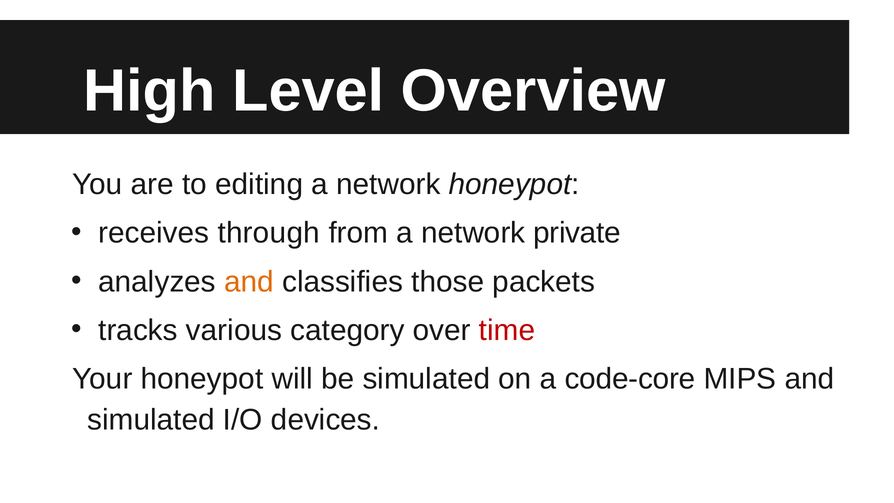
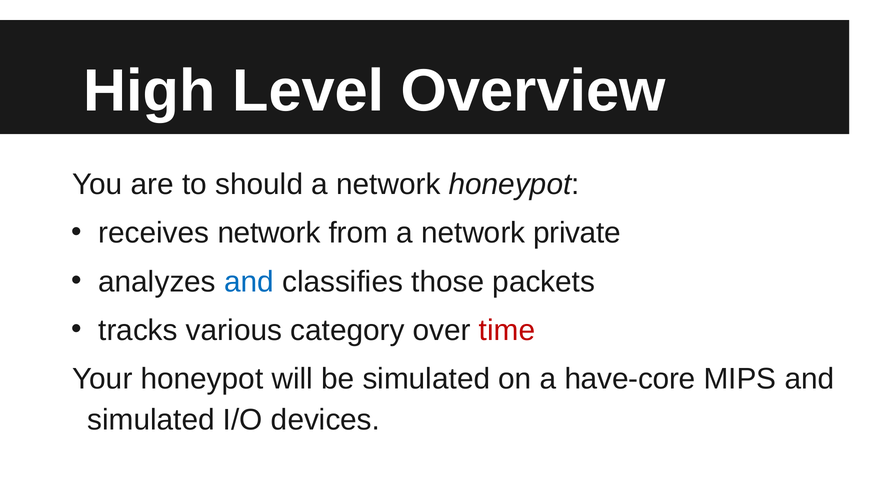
editing: editing -> should (259, 185)
receives through: through -> network (269, 233)
and colour: orange -> blue (249, 282)
code-core: code-core -> have-core (630, 379)
